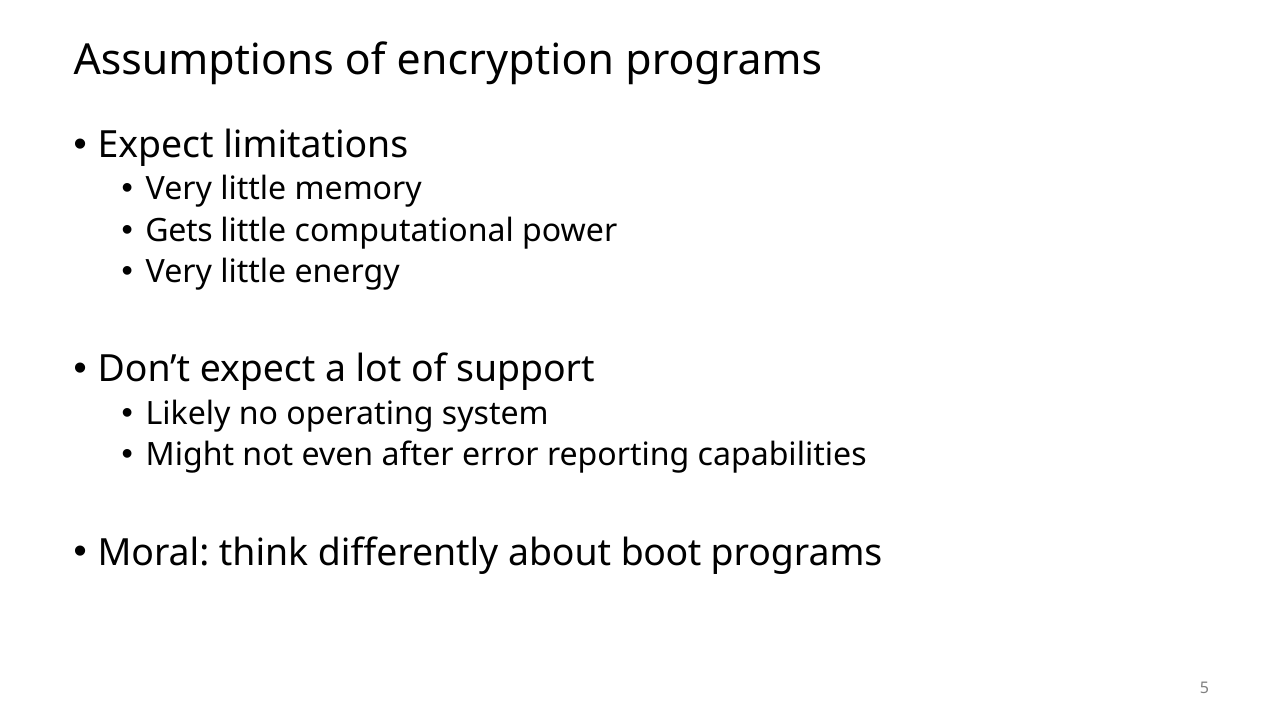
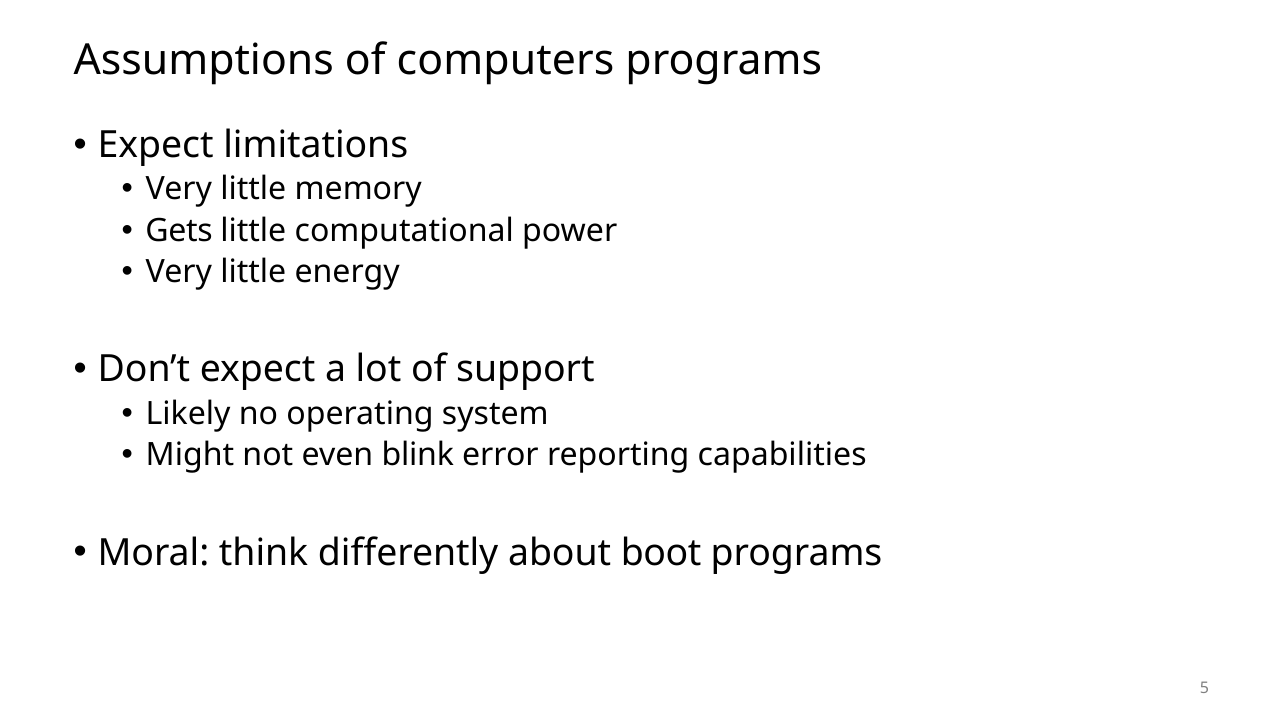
encryption: encryption -> computers (506, 60)
after: after -> blink (418, 455)
